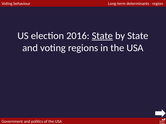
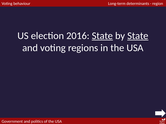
State underline: none -> present (138, 36)
